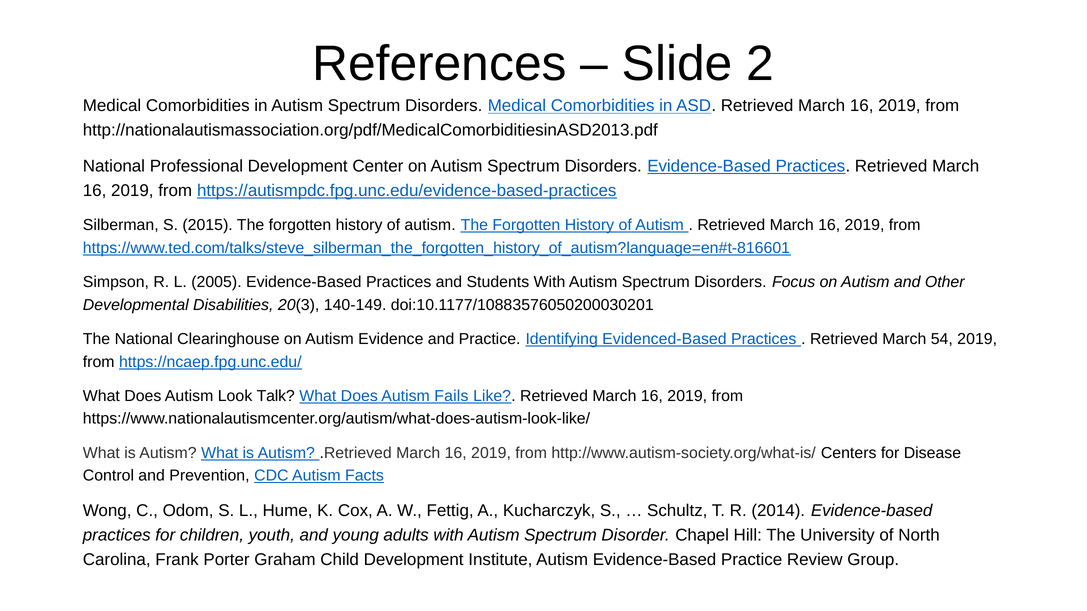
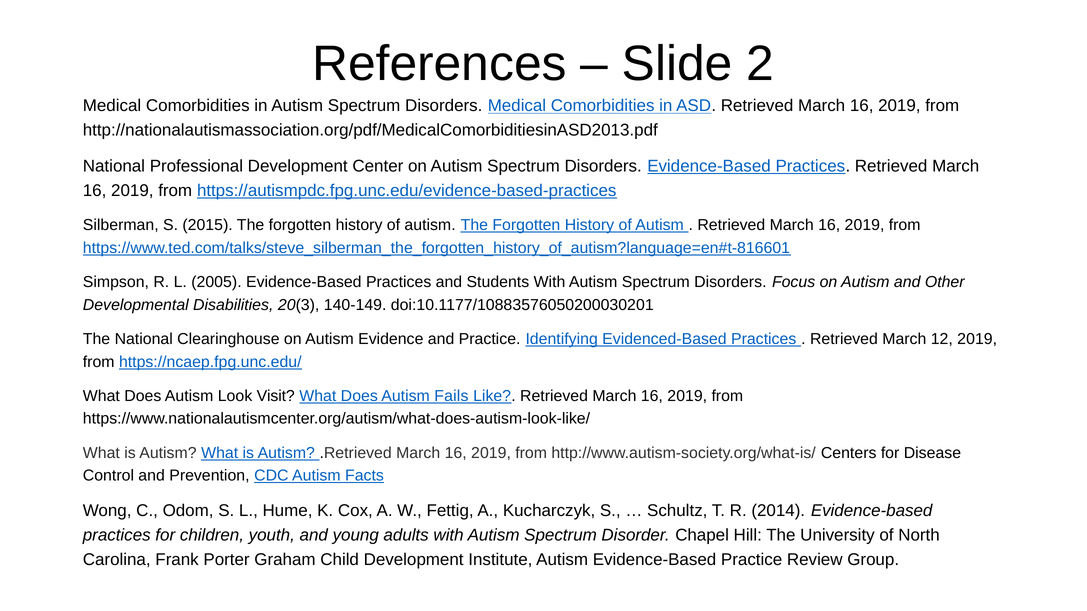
54: 54 -> 12 (942, 339)
Talk: Talk -> Visit (276, 396)
